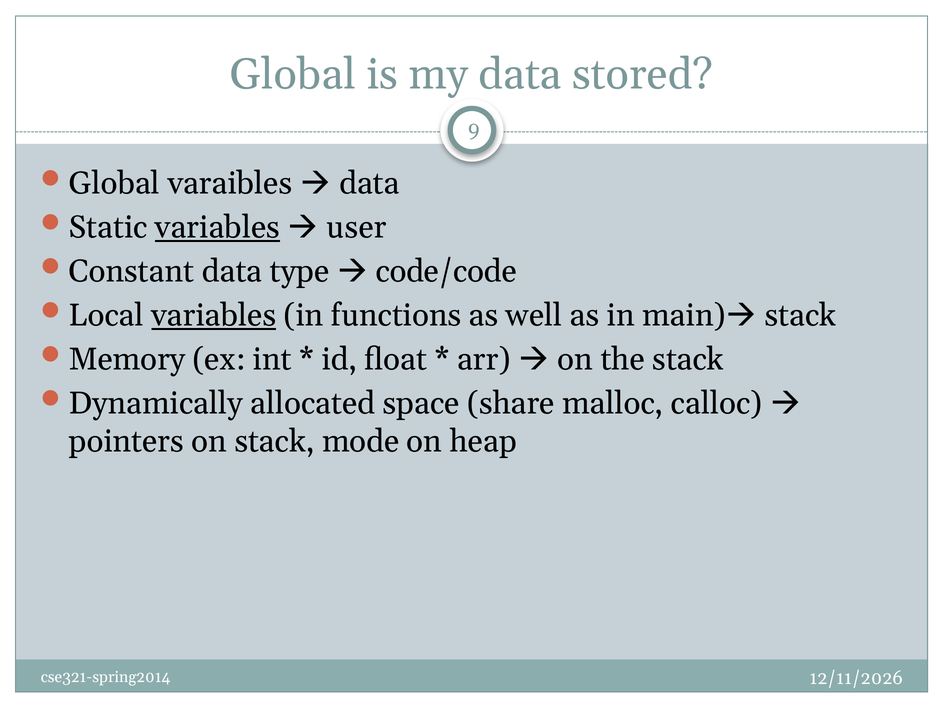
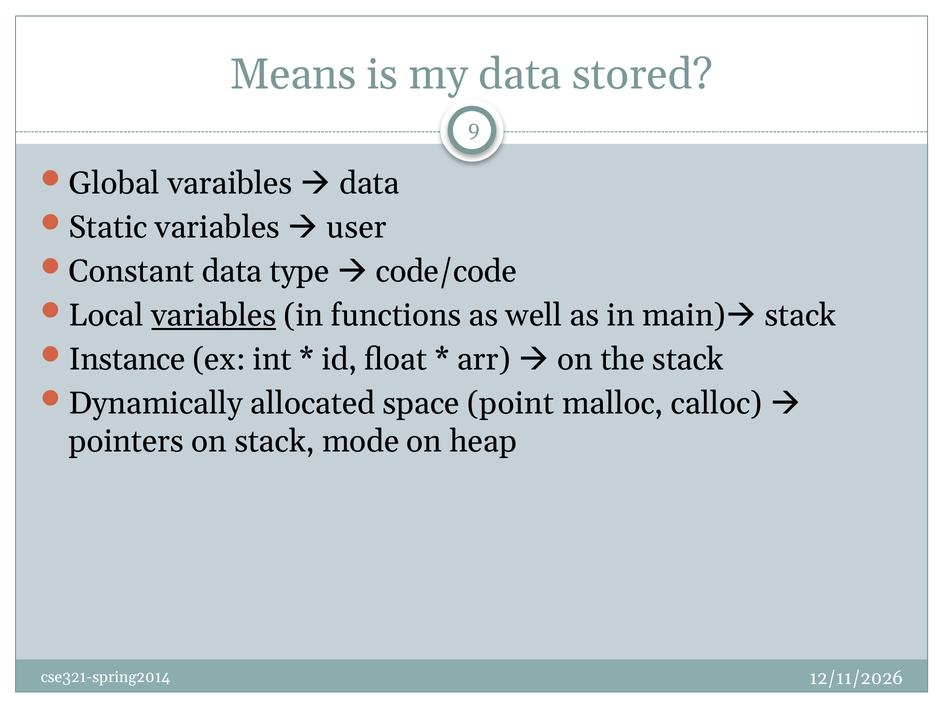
Global: Global -> Means (293, 74)
variables underline: present -> none (217, 227)
Memory: Memory -> Instance (127, 360)
share: share -> point (511, 404)
